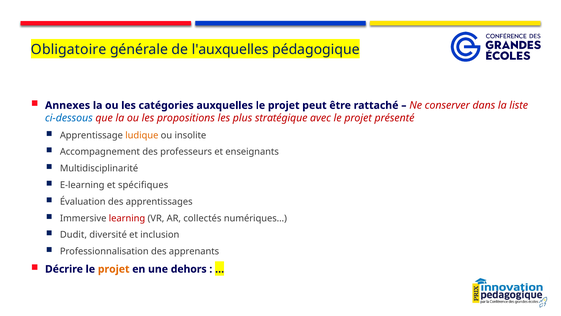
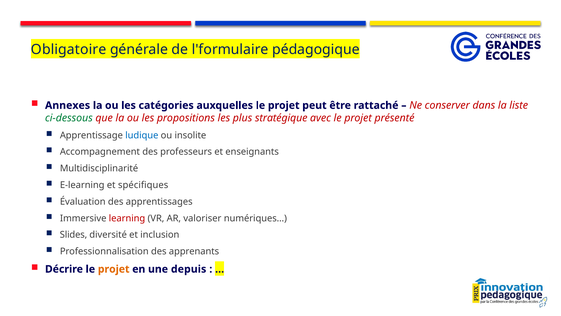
l'auxquelles: l'auxquelles -> l'formulaire (230, 49)
ci-dessous colour: blue -> green (69, 118)
ludique colour: orange -> blue (142, 135)
collectés: collectés -> valoriser (202, 218)
Dudit: Dudit -> Slides (74, 235)
dehors: dehors -> depuis (189, 269)
